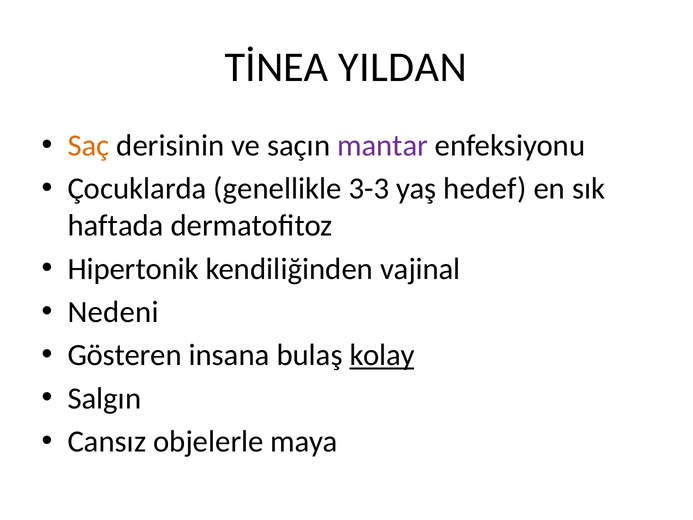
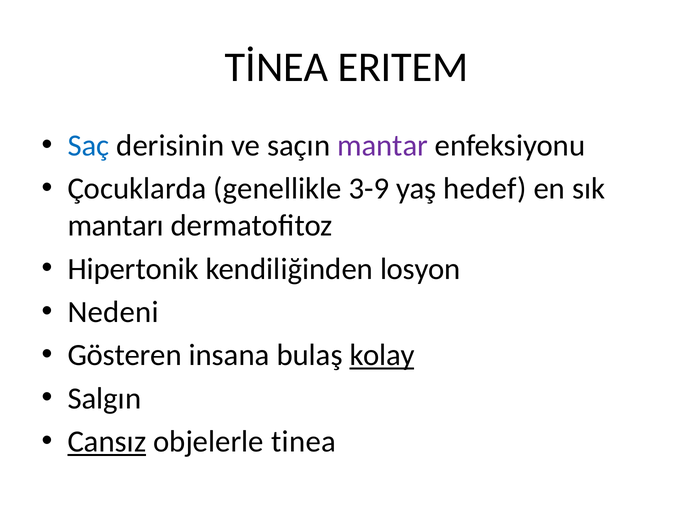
YILDAN: YILDAN -> ERITEM (403, 67)
Saç colour: orange -> blue (89, 145)
3-3: 3-3 -> 3-9 (369, 189)
haftada: haftada -> mantarı (116, 226)
vajinal: vajinal -> losyon (420, 269)
Cansız underline: none -> present (107, 441)
maya: maya -> tinea (304, 441)
